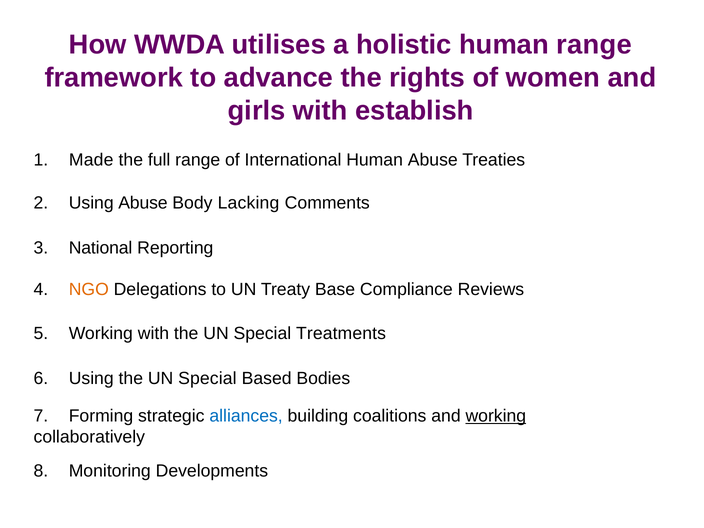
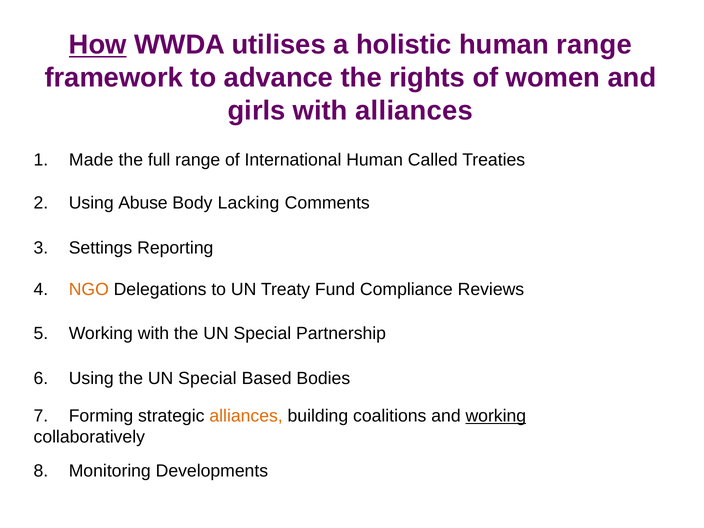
How underline: none -> present (98, 45)
with establish: establish -> alliances (414, 111)
Human Abuse: Abuse -> Called (433, 160)
National: National -> Settings (101, 248)
Base: Base -> Fund (335, 290)
Treatments: Treatments -> Partnership (341, 333)
alliances colour: blue -> orange (246, 416)
